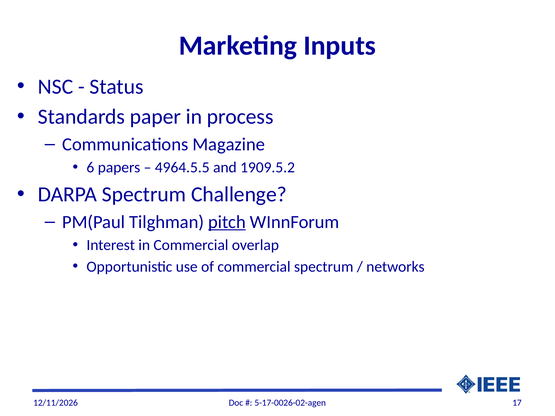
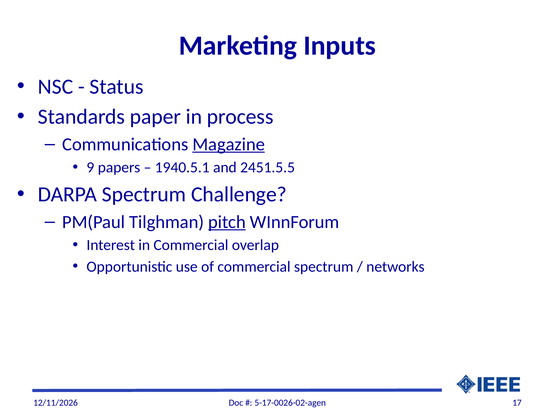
Magazine underline: none -> present (229, 144)
6: 6 -> 9 (90, 168)
4964.5.5: 4964.5.5 -> 1940.5.1 (182, 168)
1909.5.2: 1909.5.2 -> 2451.5.5 (268, 168)
